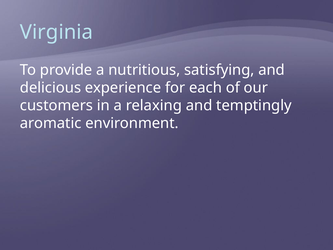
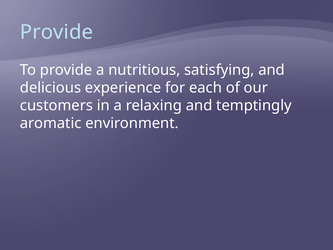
Virginia: Virginia -> Provide (57, 32)
